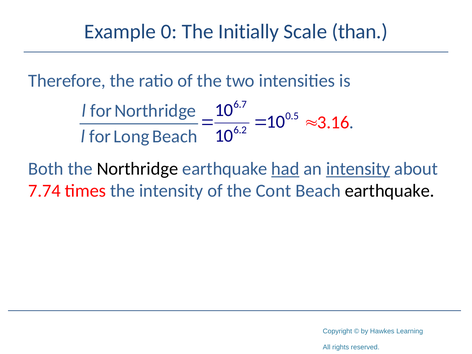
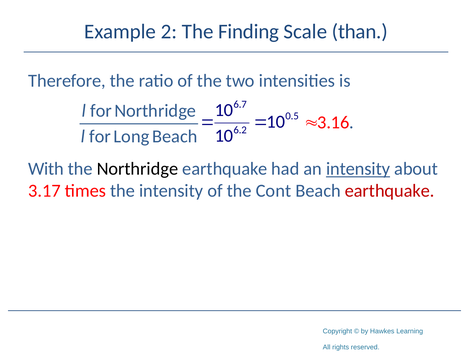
0: 0 -> 2 (169, 32)
Initially: Initially -> Finding (249, 32)
Both: Both -> With (46, 169)
had underline: present -> none (285, 169)
7.74: 7.74 -> 3.17 (44, 191)
earthquake colour: black -> red (390, 191)
